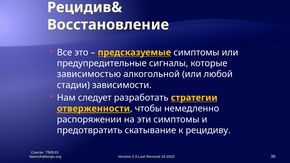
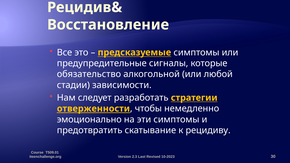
зависимостью: зависимостью -> обязательство (89, 74)
распоряжении: распоряжении -> эмоционально (89, 120)
